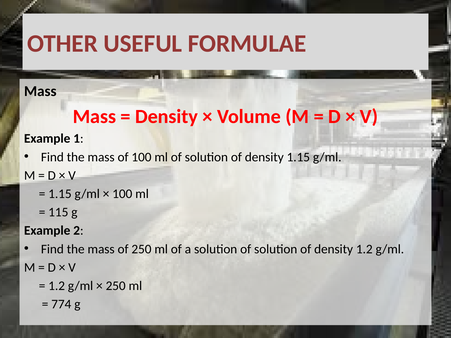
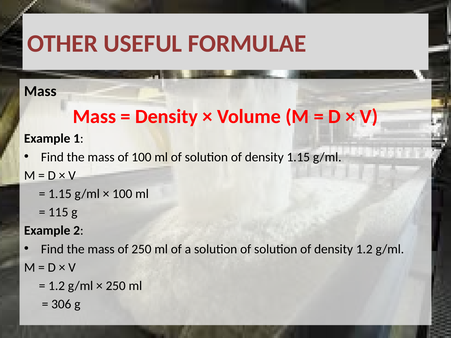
774: 774 -> 306 (61, 304)
